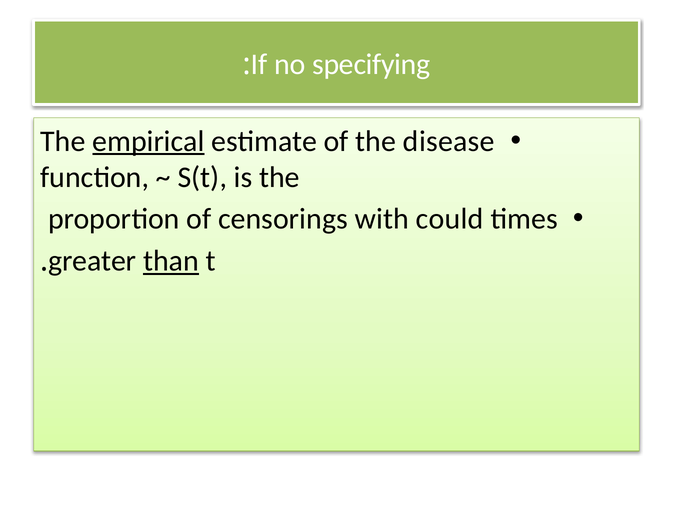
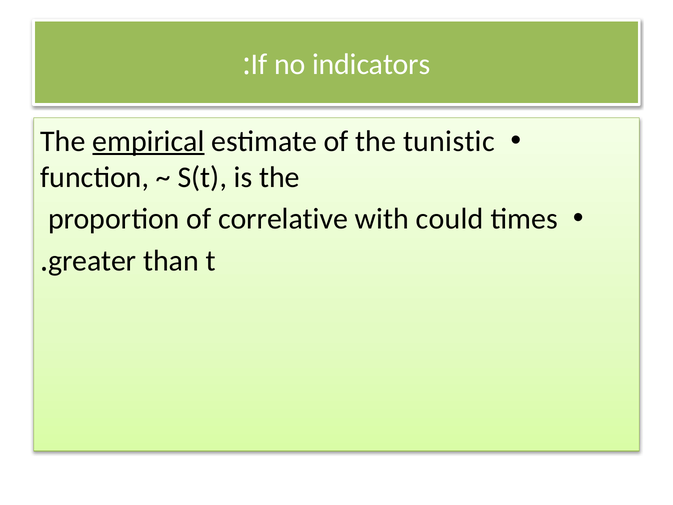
specifying: specifying -> indicators (371, 64)
disease: disease -> tunistic (449, 141)
censorings: censorings -> correlative (283, 219)
than underline: present -> none (171, 261)
